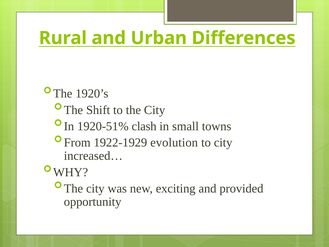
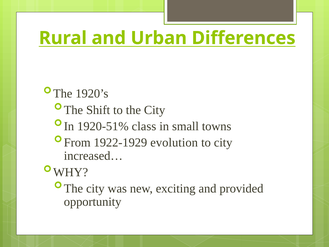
clash: clash -> class (144, 126)
